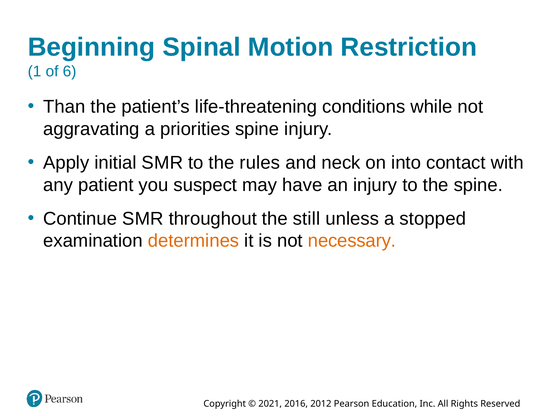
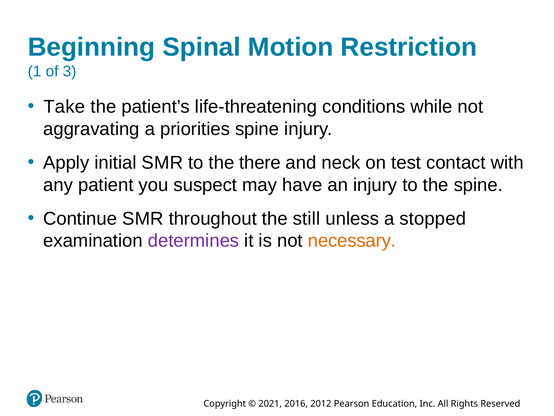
6: 6 -> 3 (70, 71)
Than: Than -> Take (64, 107)
rules: rules -> there (260, 163)
into: into -> test (406, 163)
determines colour: orange -> purple (193, 241)
